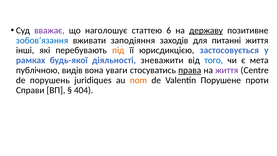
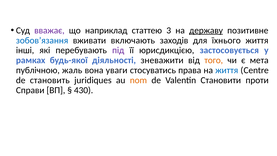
наголошує: наголошує -> наприклад (106, 30)
6: 6 -> 3 (169, 30)
заподіяння: заподіяння -> включають (133, 40)
питанні: питанні -> їхнього (226, 40)
під colour: orange -> purple (118, 50)
того colour: blue -> orange (214, 60)
видів: видів -> жаль (72, 70)
права underline: present -> none (190, 70)
життя colour: purple -> blue (227, 70)
порушень: порушень -> становить (50, 80)
Порушене: Порушене -> Становити (221, 80)
404: 404 -> 430 (84, 90)
